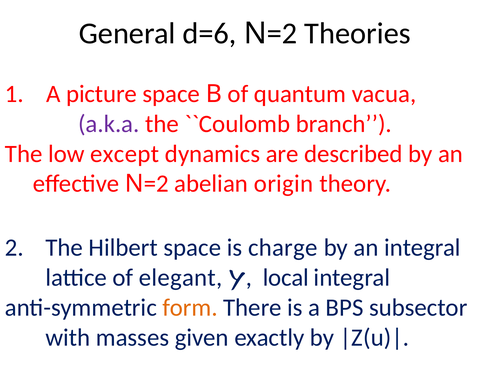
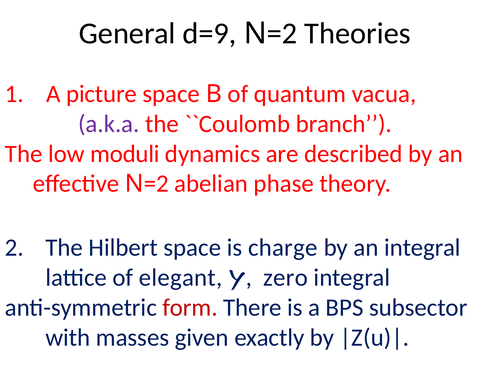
d=6: d=6 -> d=9 (209, 33)
except: except -> moduli (125, 154)
origin: origin -> phase (284, 183)
local: local -> zero (285, 277)
form colour: orange -> red (190, 307)
